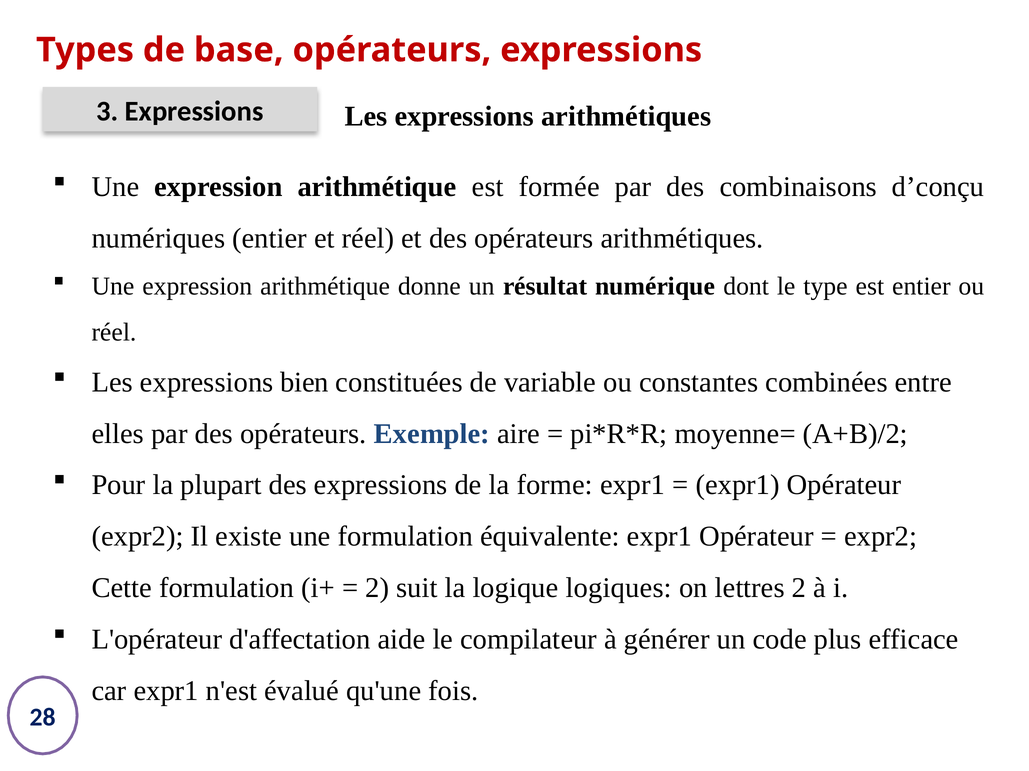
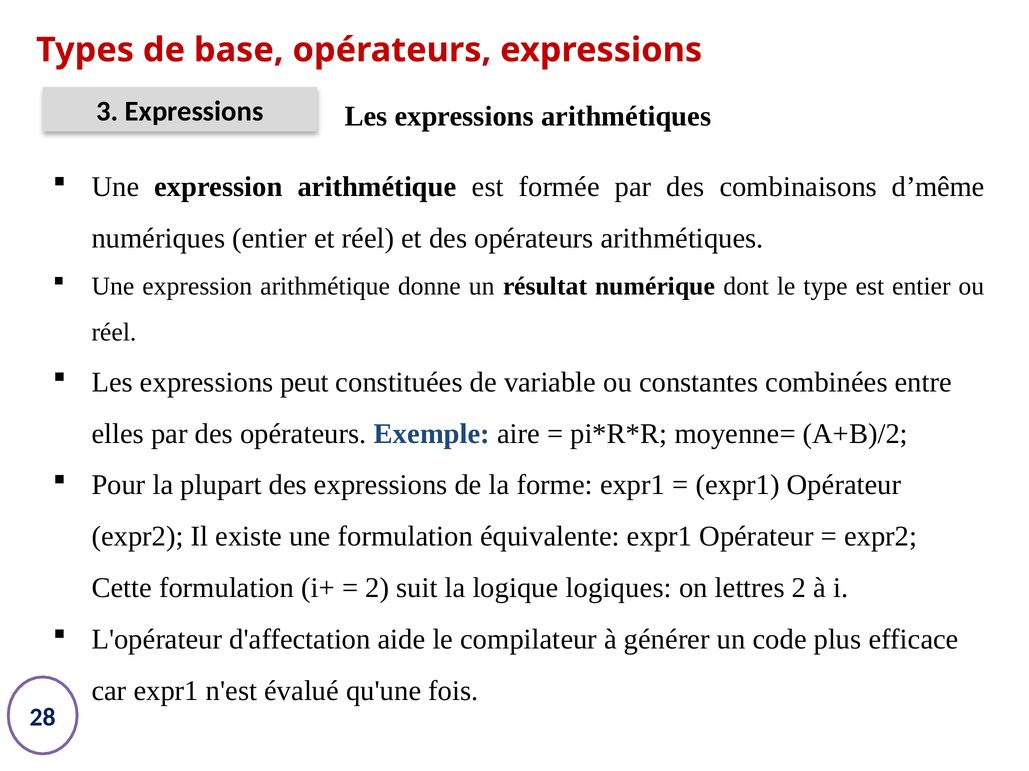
d’conçu: d’conçu -> d’même (938, 187)
bien: bien -> peut (305, 383)
